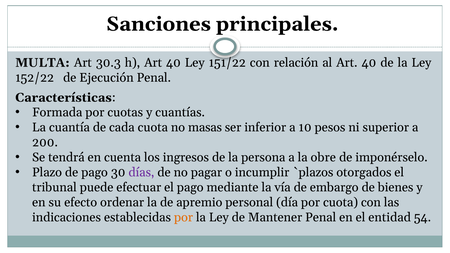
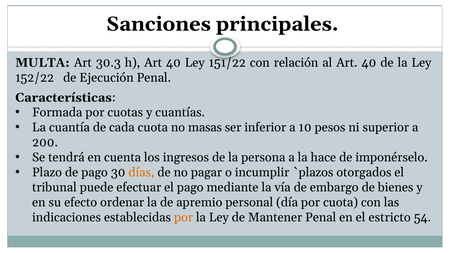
obre: obre -> hace (323, 158)
días colour: purple -> orange (141, 173)
entidad: entidad -> estricto (390, 218)
